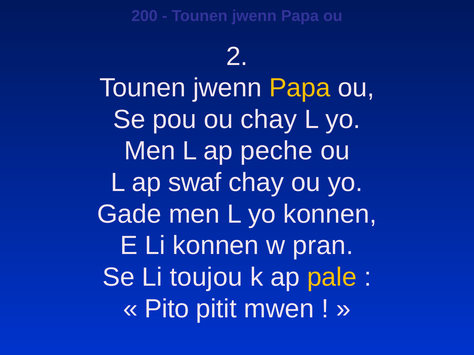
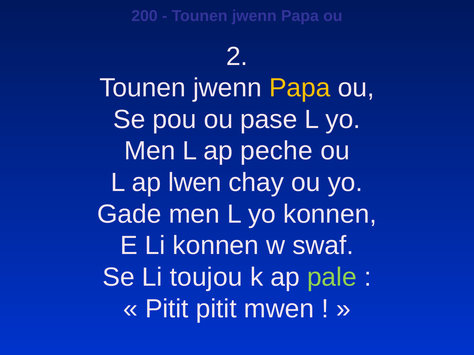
ou chay: chay -> pase (269, 120)
swaf: swaf -> lwen (195, 183)
pran: pran -> swaf (323, 246)
pale colour: yellow -> light green (332, 278)
Pito: Pito -> Pitit (167, 309)
